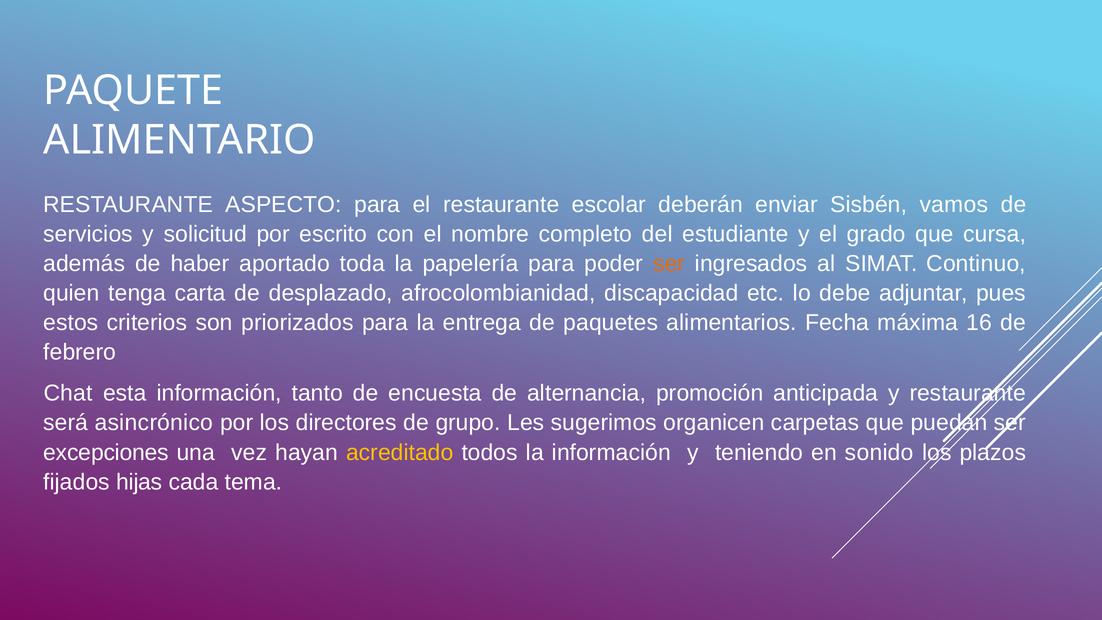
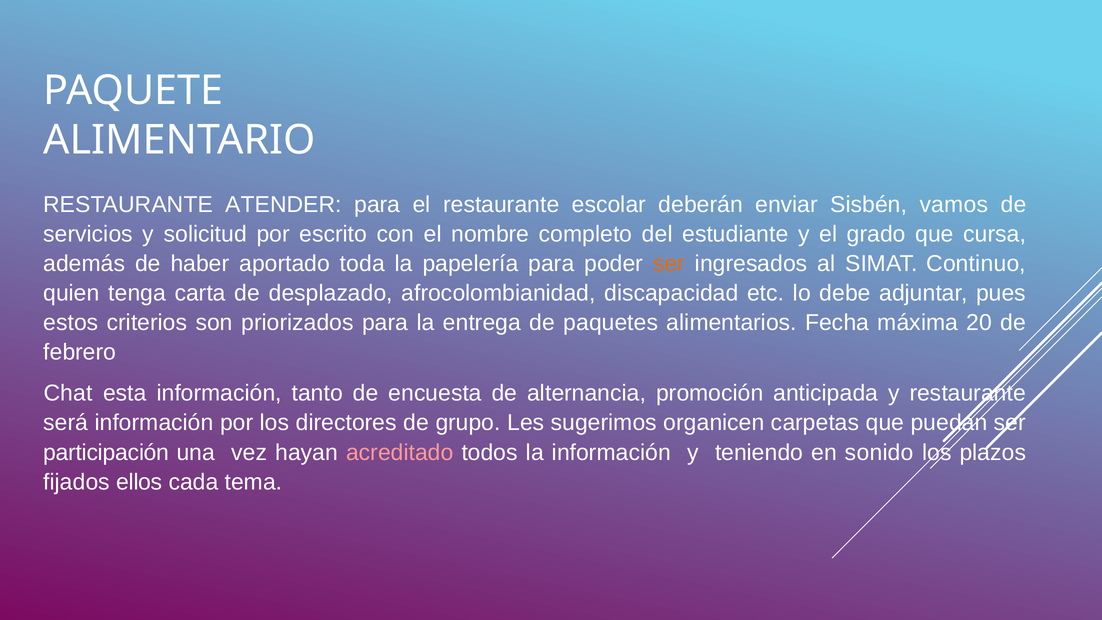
ASPECTO: ASPECTO -> ATENDER (284, 205)
16: 16 -> 20 (979, 323)
será asincrónico: asincrónico -> información (154, 423)
excepciones: excepciones -> participación (106, 452)
acreditado colour: yellow -> pink (400, 452)
hijas: hijas -> ellos (139, 482)
